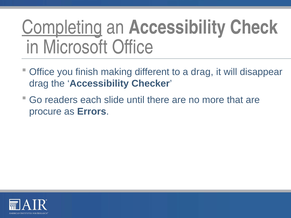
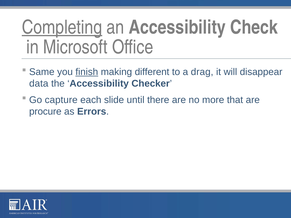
Office: Office -> Same (42, 72)
finish underline: none -> present (87, 72)
drag: drag -> data (39, 84)
readers: readers -> capture (61, 100)
